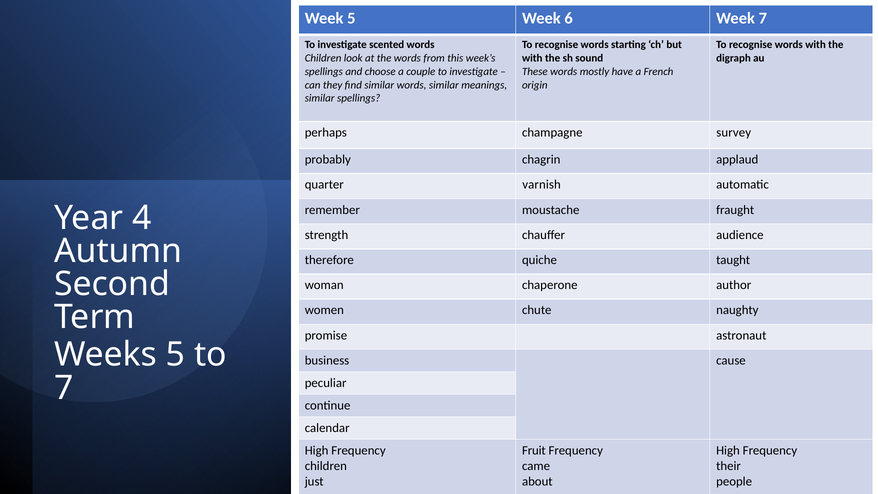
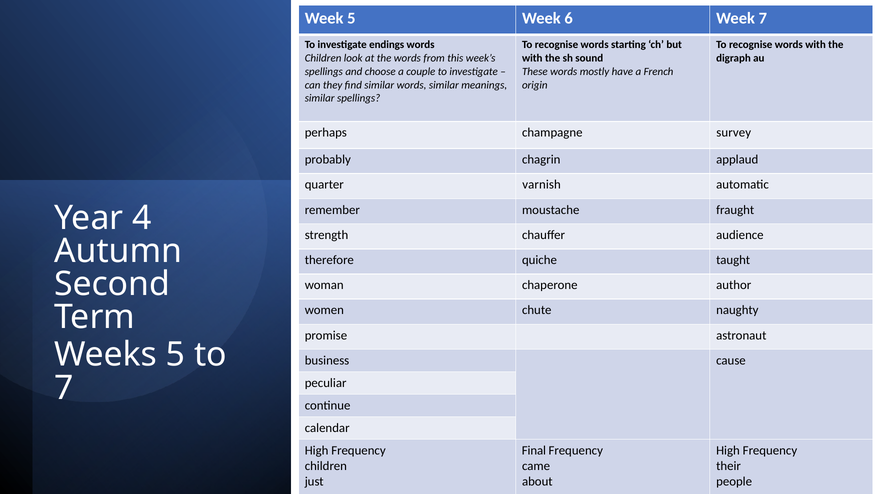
scented: scented -> endings (387, 45)
Fruit: Fruit -> Final (534, 450)
